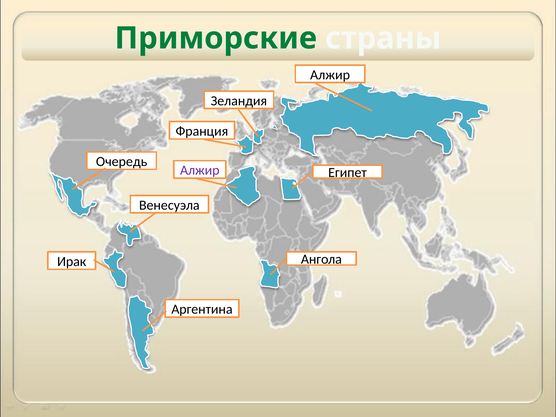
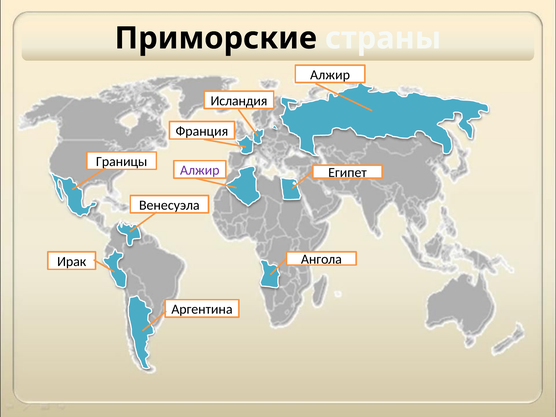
Приморские colour: green -> black (216, 38)
Зеландия: Зеландия -> Исландия (239, 101)
Очередь: Очередь -> Границы (122, 162)
